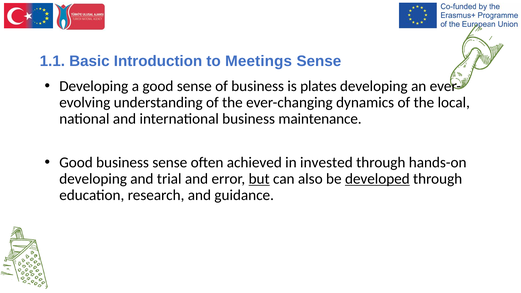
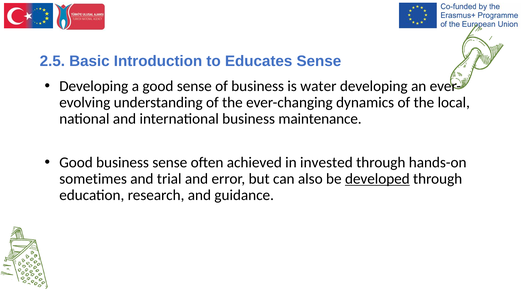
1.1: 1.1 -> 2.5 (52, 61)
Meetings: Meetings -> Educates (259, 61)
plates: plates -> water (318, 86)
developing: developing -> sometimes (93, 179)
but underline: present -> none (259, 179)
